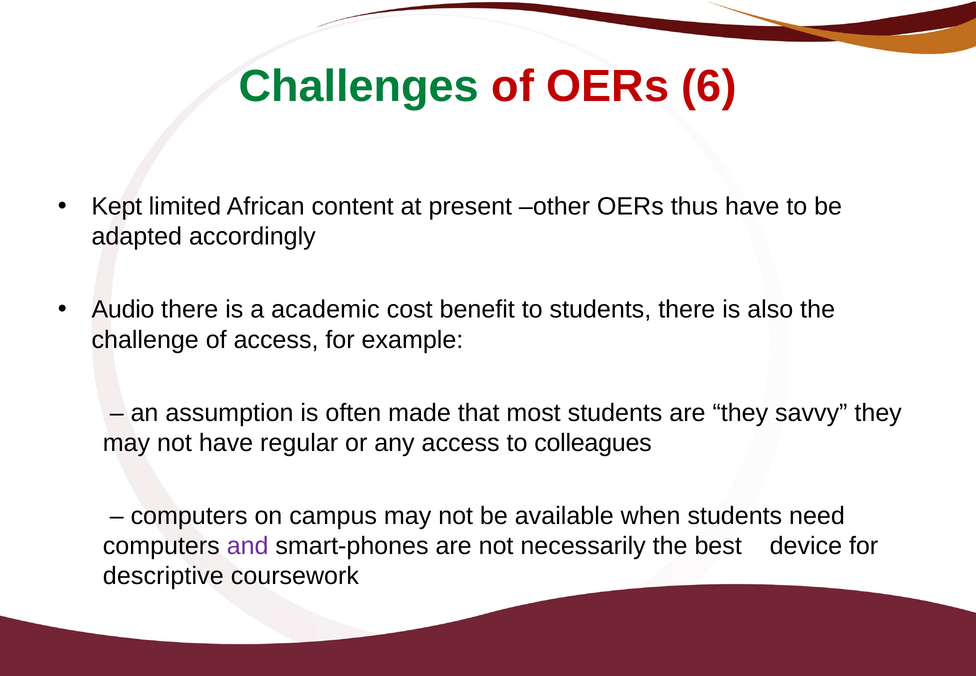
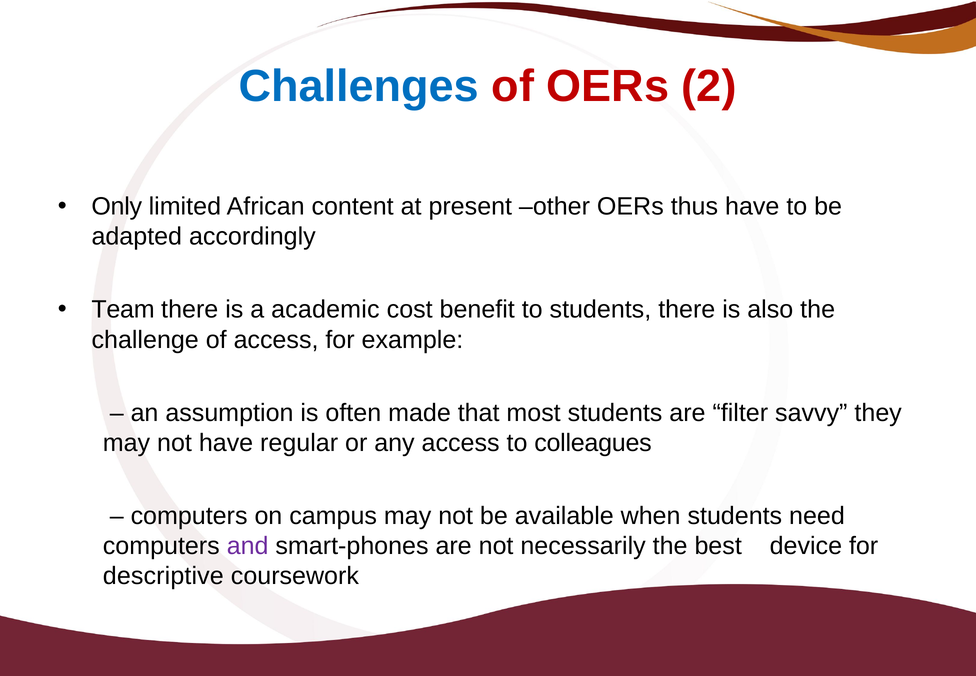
Challenges colour: green -> blue (359, 87)
6: 6 -> 2 (709, 87)
Kept: Kept -> Only (117, 206)
Audio: Audio -> Team (123, 310)
are they: they -> filter (740, 413)
